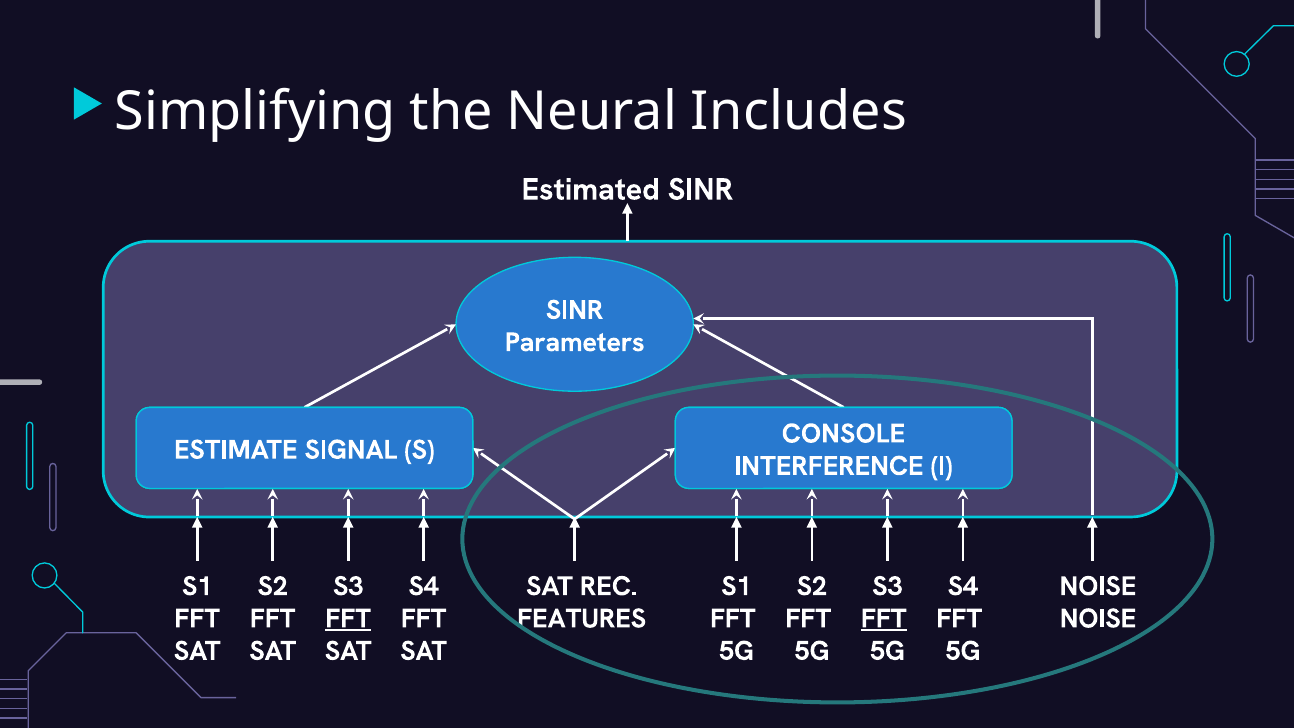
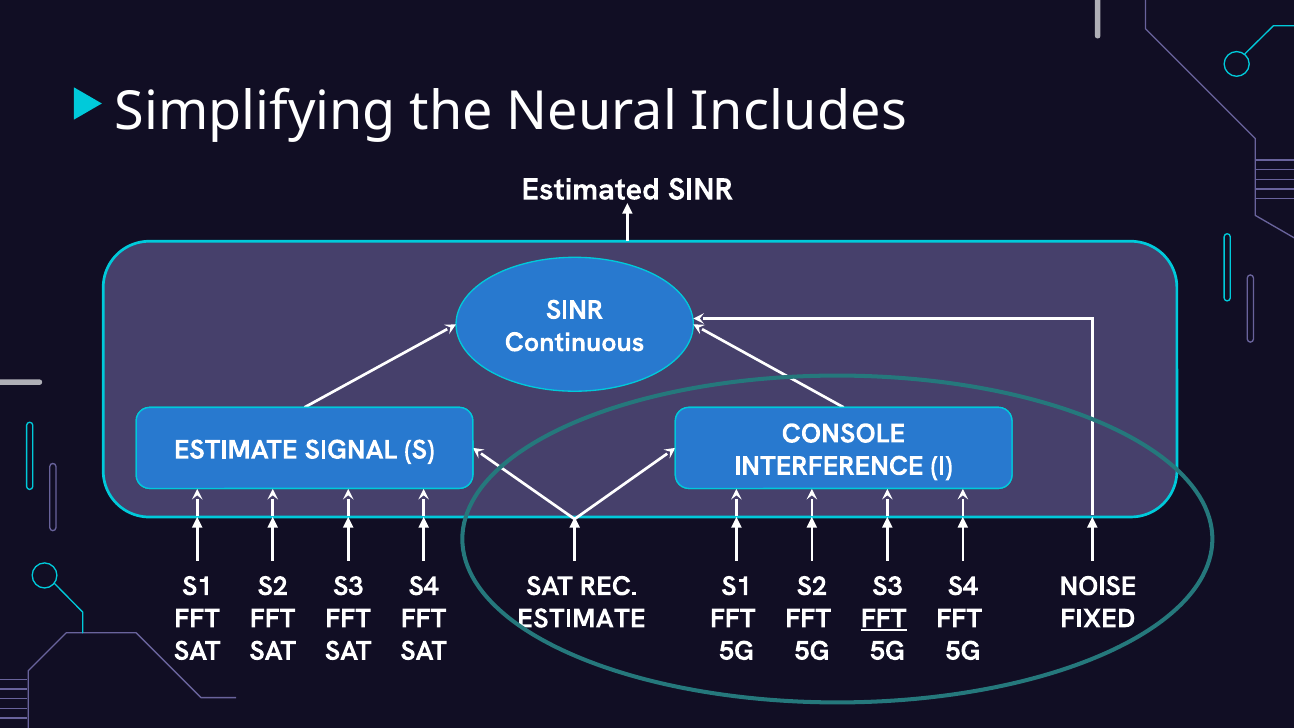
Parameters: Parameters -> Continuous (575, 342)
FFT underline: present -> none (348, 618)
FEATURES: FEATURES -> ESTIMATE (582, 618)
NOISE: NOISE -> FIXED (1098, 618)
